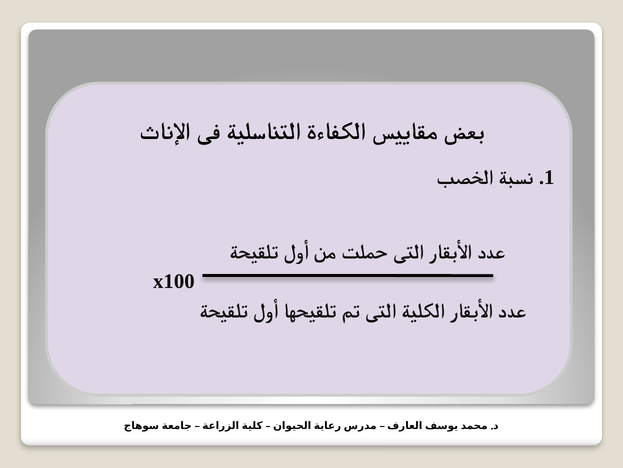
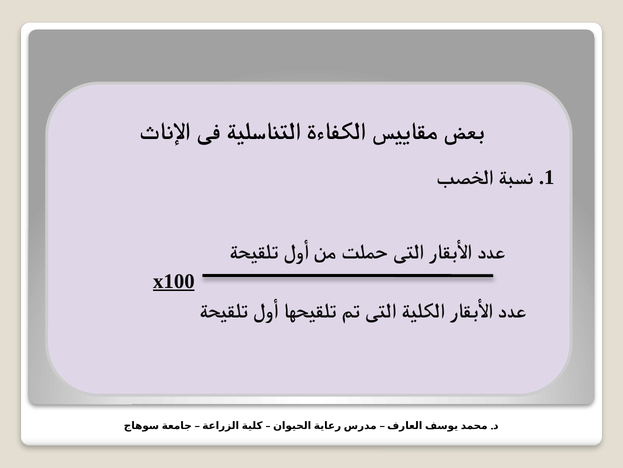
x100 underline: none -> present (174, 281)
